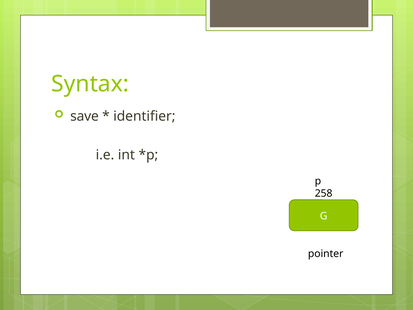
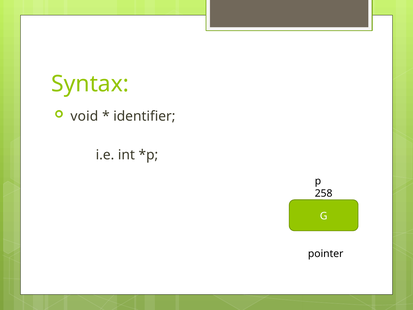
save: save -> void (84, 116)
